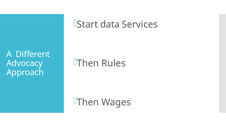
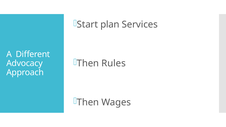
data: data -> plan (110, 24)
